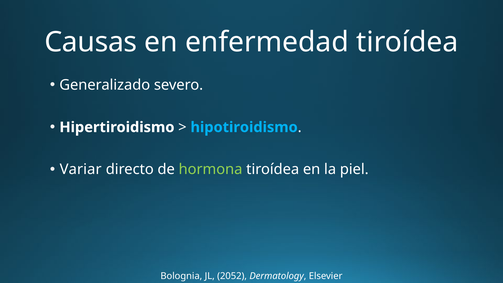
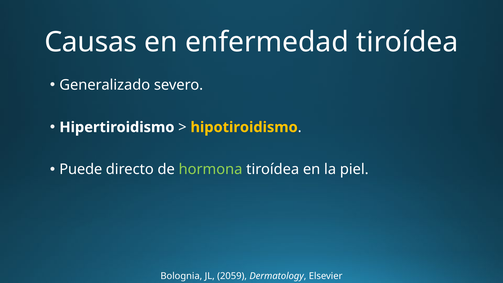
hipotiroidismo colour: light blue -> yellow (244, 127)
Variar: Variar -> Puede (81, 169)
2052: 2052 -> 2059 (232, 276)
